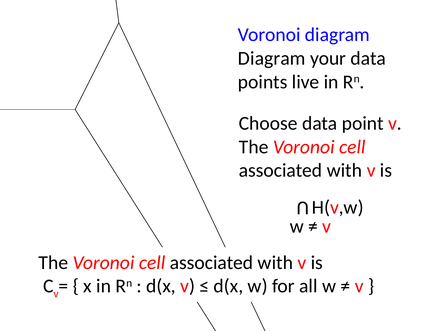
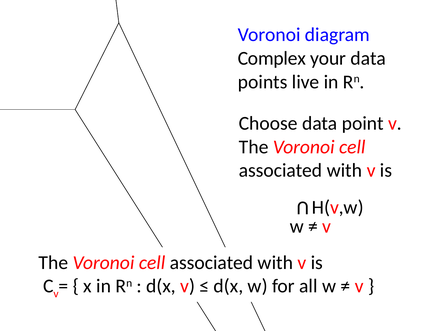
Diagram: Diagram -> Complex (272, 58)
